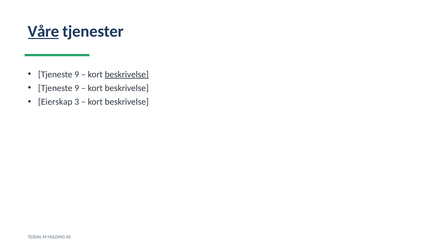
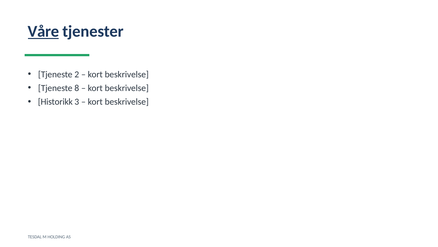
9: 9 -> 2 (77, 74)
beskrivelse underline: present -> none (127, 74)
9: 9 -> 8 (77, 88)
Eierskap: Eierskap -> Historikk (55, 102)
